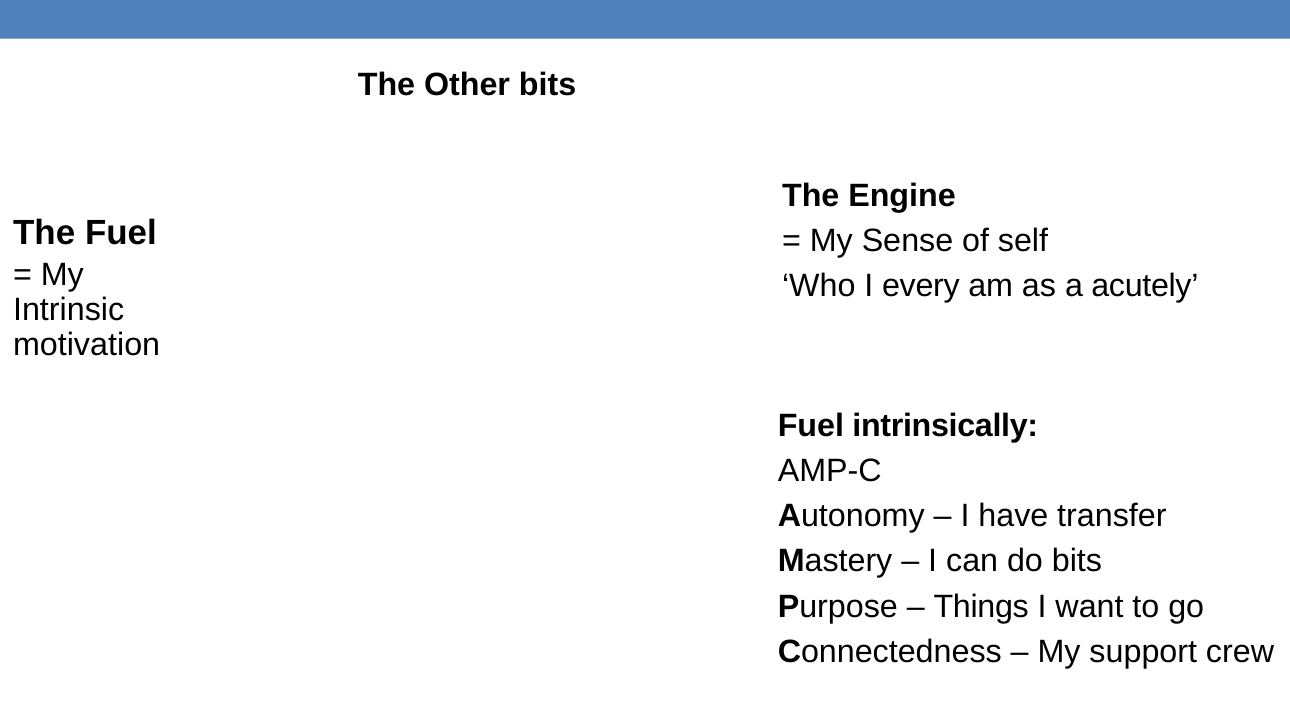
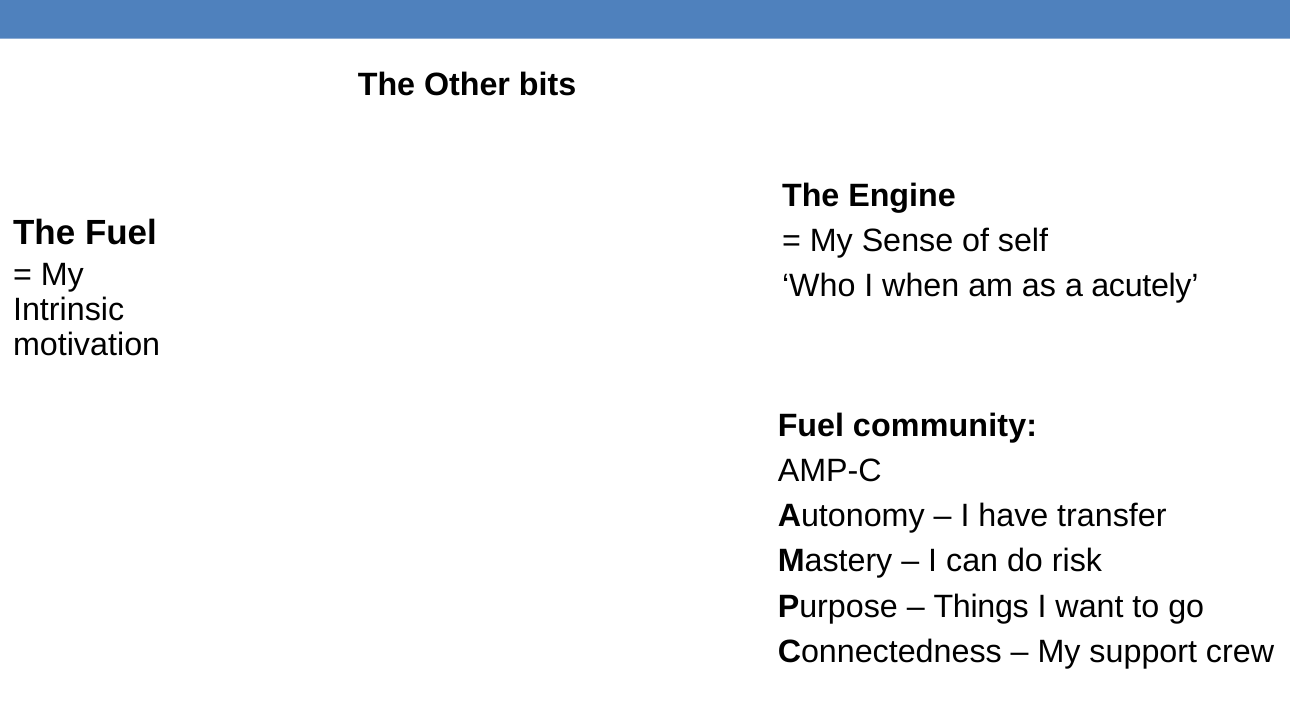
every: every -> when (921, 286)
intrinsically: intrinsically -> community (945, 426)
do bits: bits -> risk (1077, 561)
